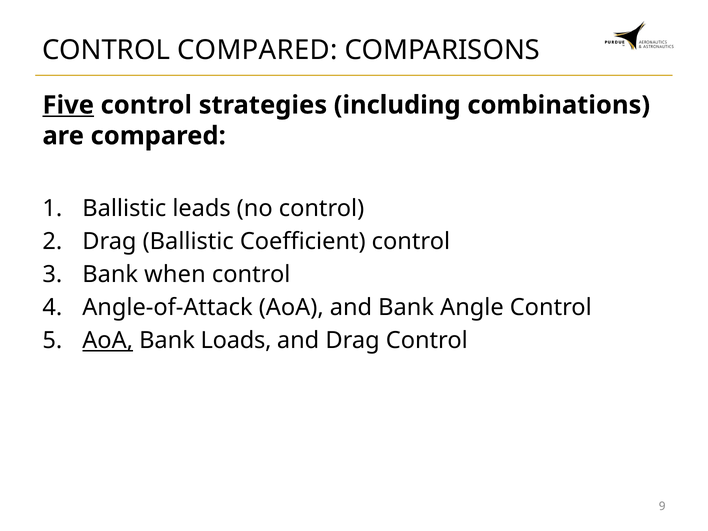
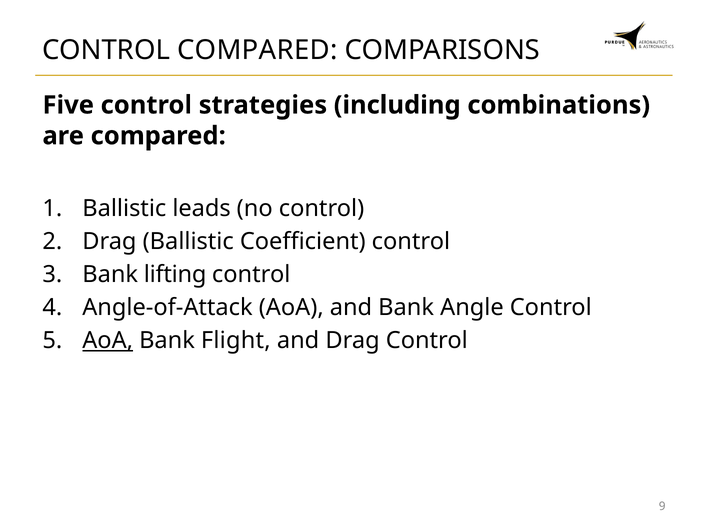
Five underline: present -> none (68, 105)
when: when -> lifting (175, 274)
Loads: Loads -> Flight (236, 341)
